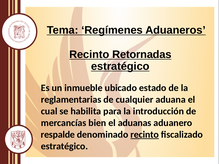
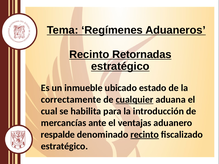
reglamentarias: reglamentarias -> correctamente (71, 100)
cualquier underline: none -> present (135, 100)
bien: bien -> ante (97, 123)
aduanas: aduanas -> ventajas (135, 123)
